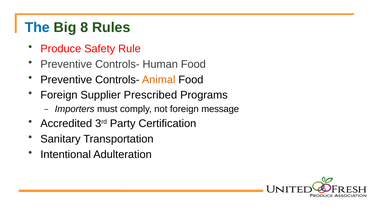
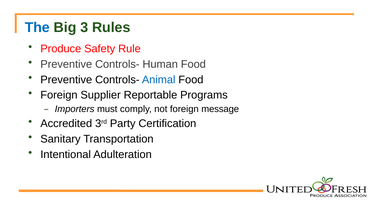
8: 8 -> 3 (84, 27)
Animal colour: orange -> blue (159, 79)
Prescribed: Prescribed -> Reportable (150, 95)
